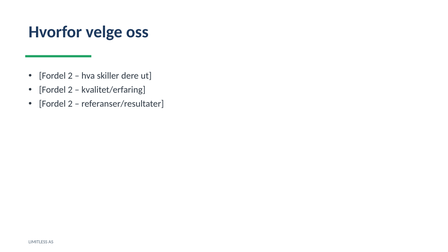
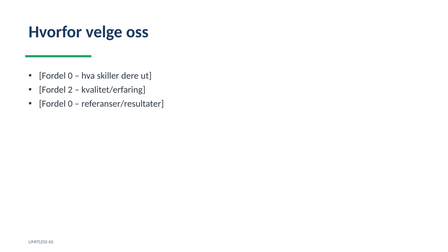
2: 2 -> 0 (70, 76)
2: 2 -> 0 (70, 104)
